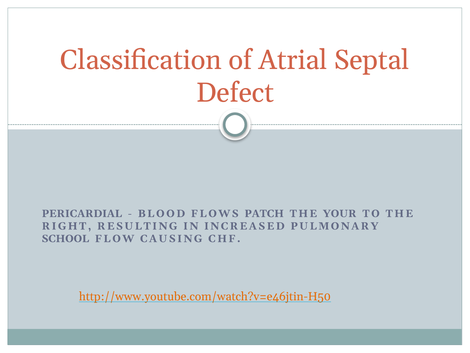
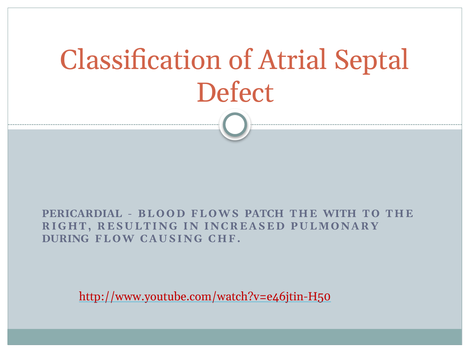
YOUR: YOUR -> WITH (340, 213)
SCHOOL: SCHOOL -> DURING (65, 238)
http://www.youtube.com/watch?v=e46jtin-H50 colour: orange -> red (205, 296)
